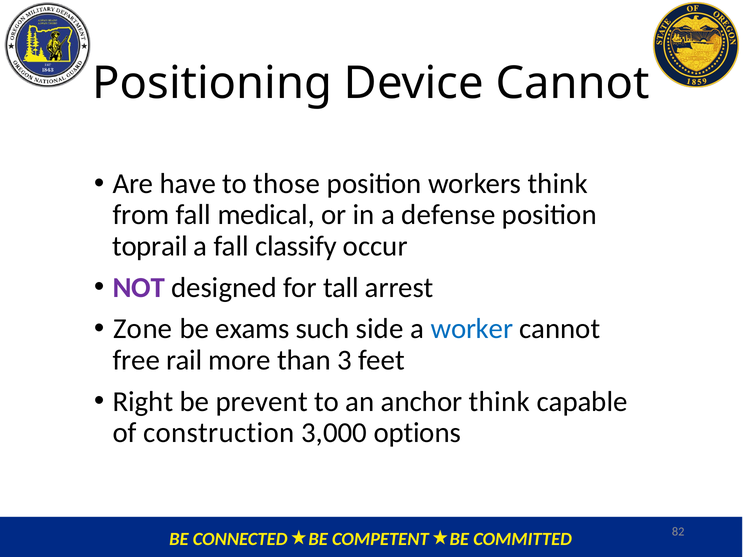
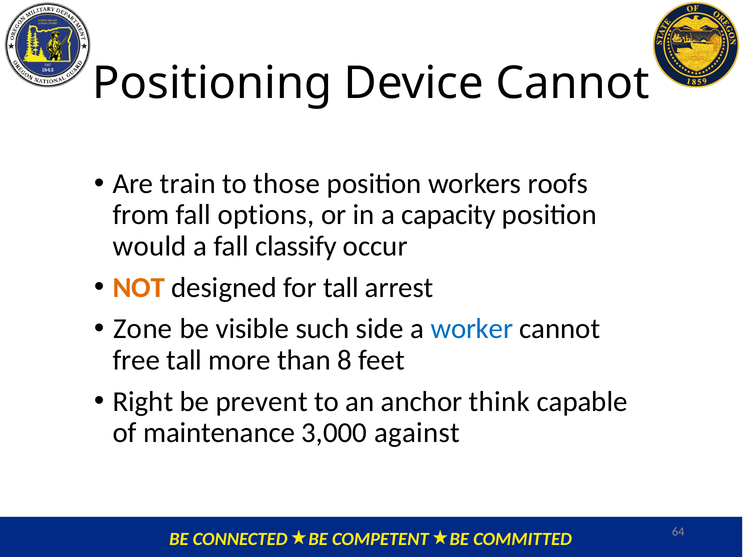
have: have -> train (188, 184)
workers think: think -> roofs (558, 184)
medical: medical -> options (266, 215)
defense: defense -> capacity (449, 215)
toprail: toprail -> would (150, 246)
NOT colour: purple -> orange (139, 288)
exams: exams -> visible (252, 329)
free rail: rail -> tall (184, 360)
3: 3 -> 8 (345, 360)
construction: construction -> maintenance (219, 433)
options: options -> against (417, 433)
82: 82 -> 64 (678, 532)
